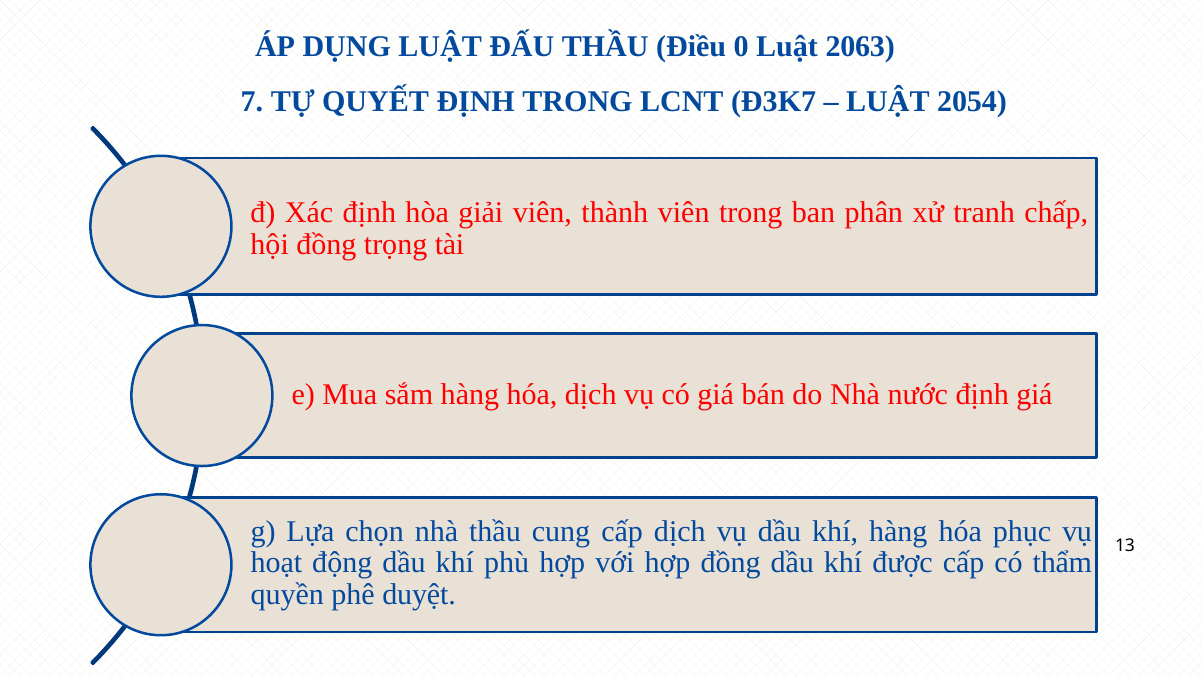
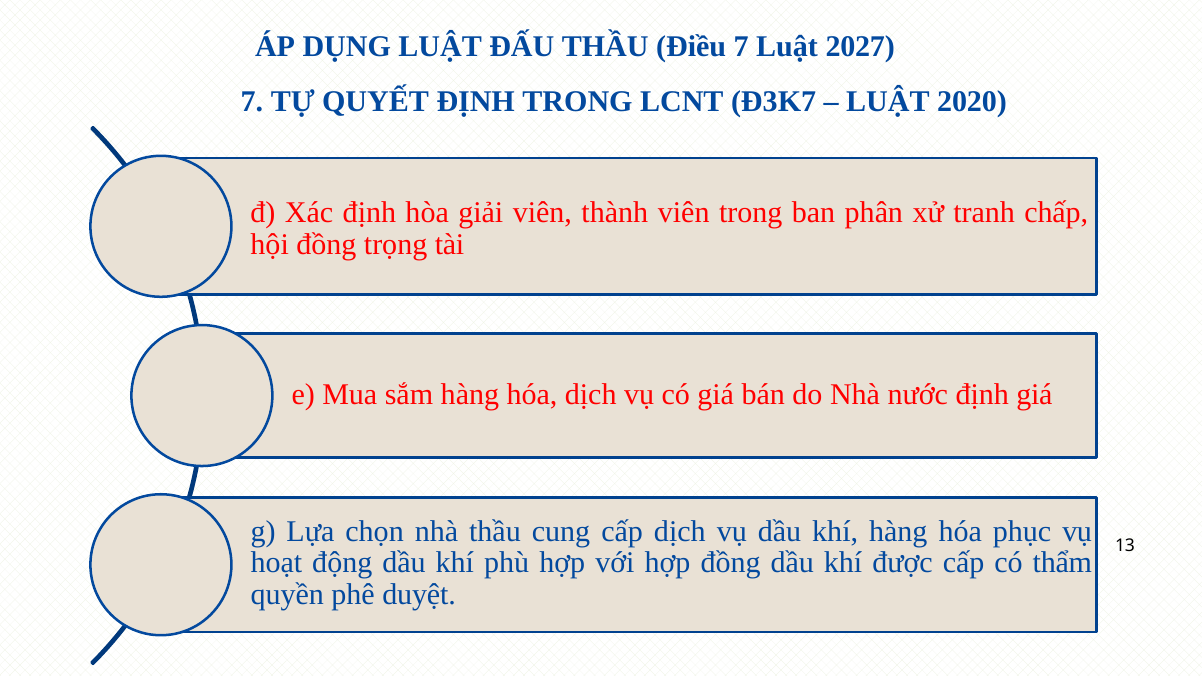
Điều 0: 0 -> 7 (741, 46)
2063: 2063 -> 2027 (860, 46)
2054: 2054 -> 2020 (972, 101)
